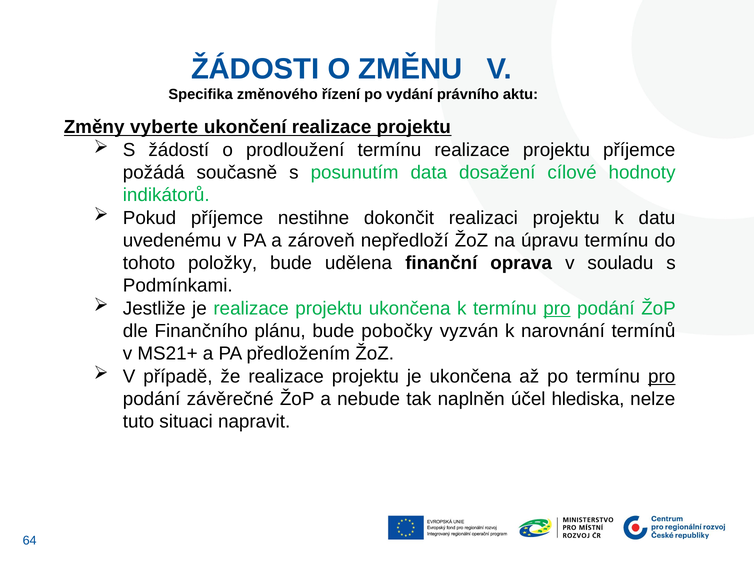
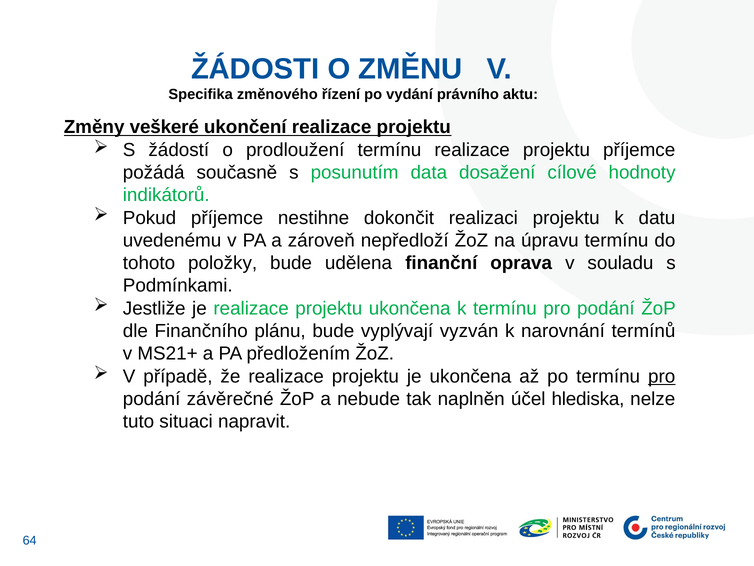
vyberte: vyberte -> veškeré (164, 127)
pro underline: present -> none (557, 308)
pobočky: pobočky -> vyplývají (397, 331)
